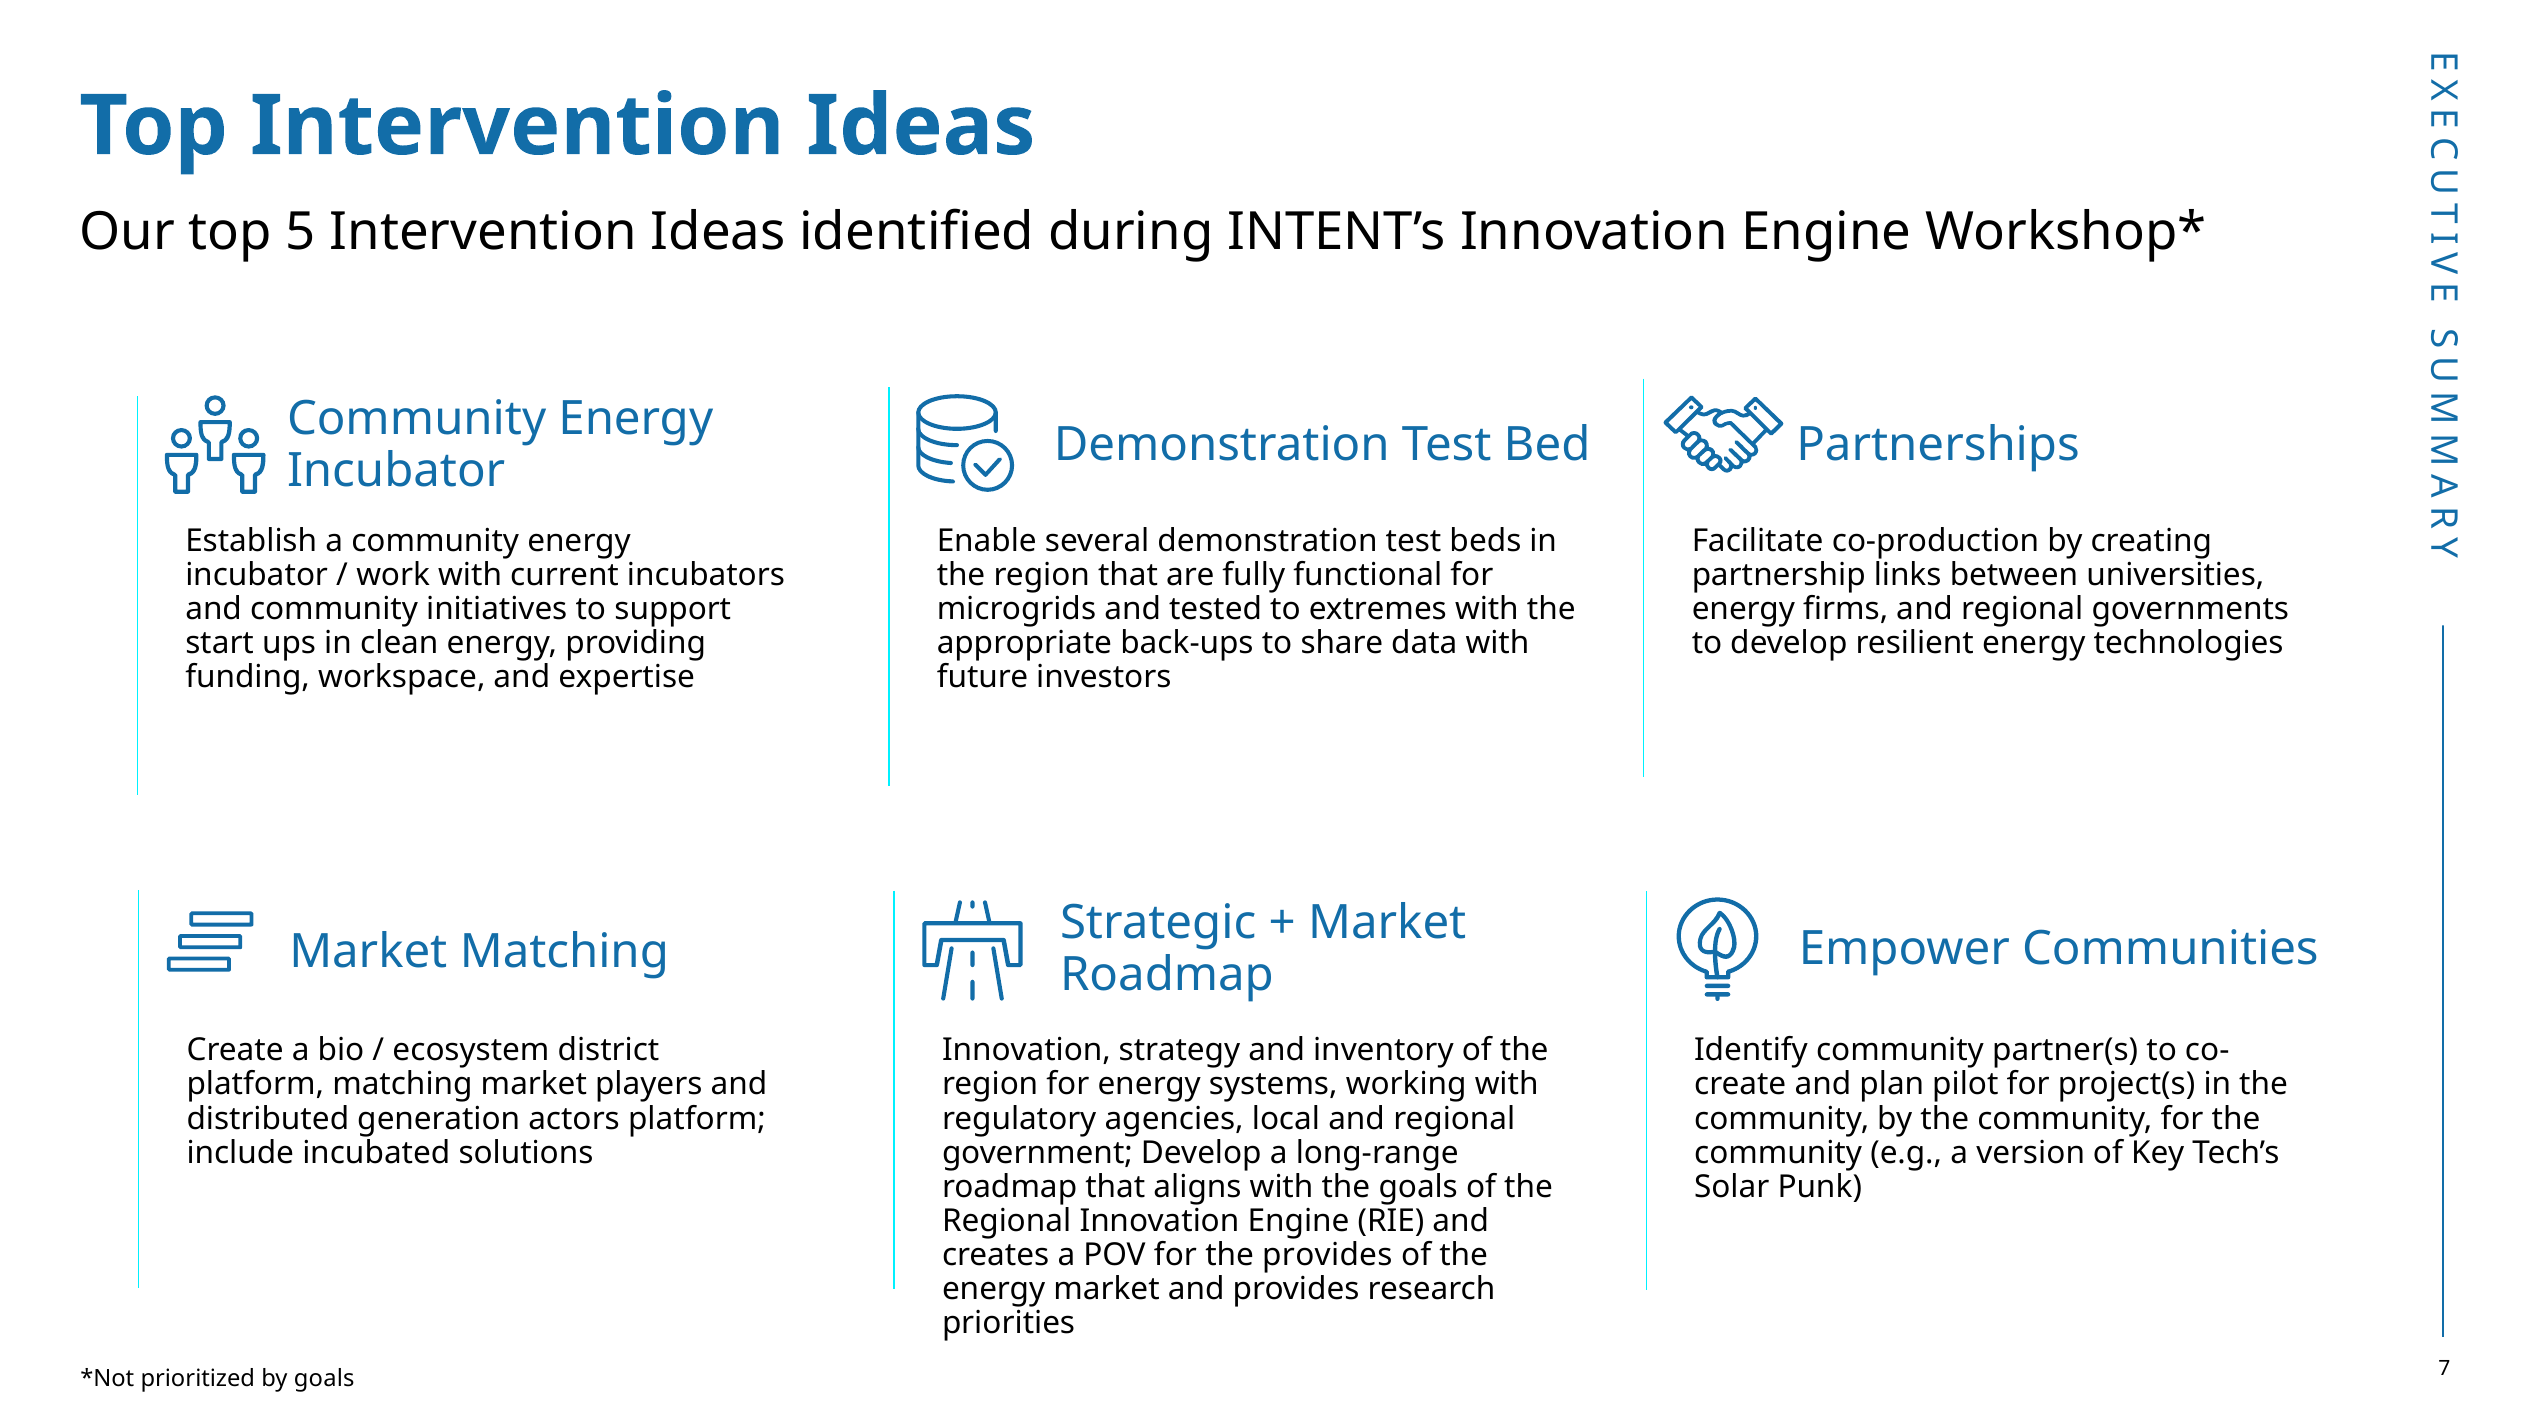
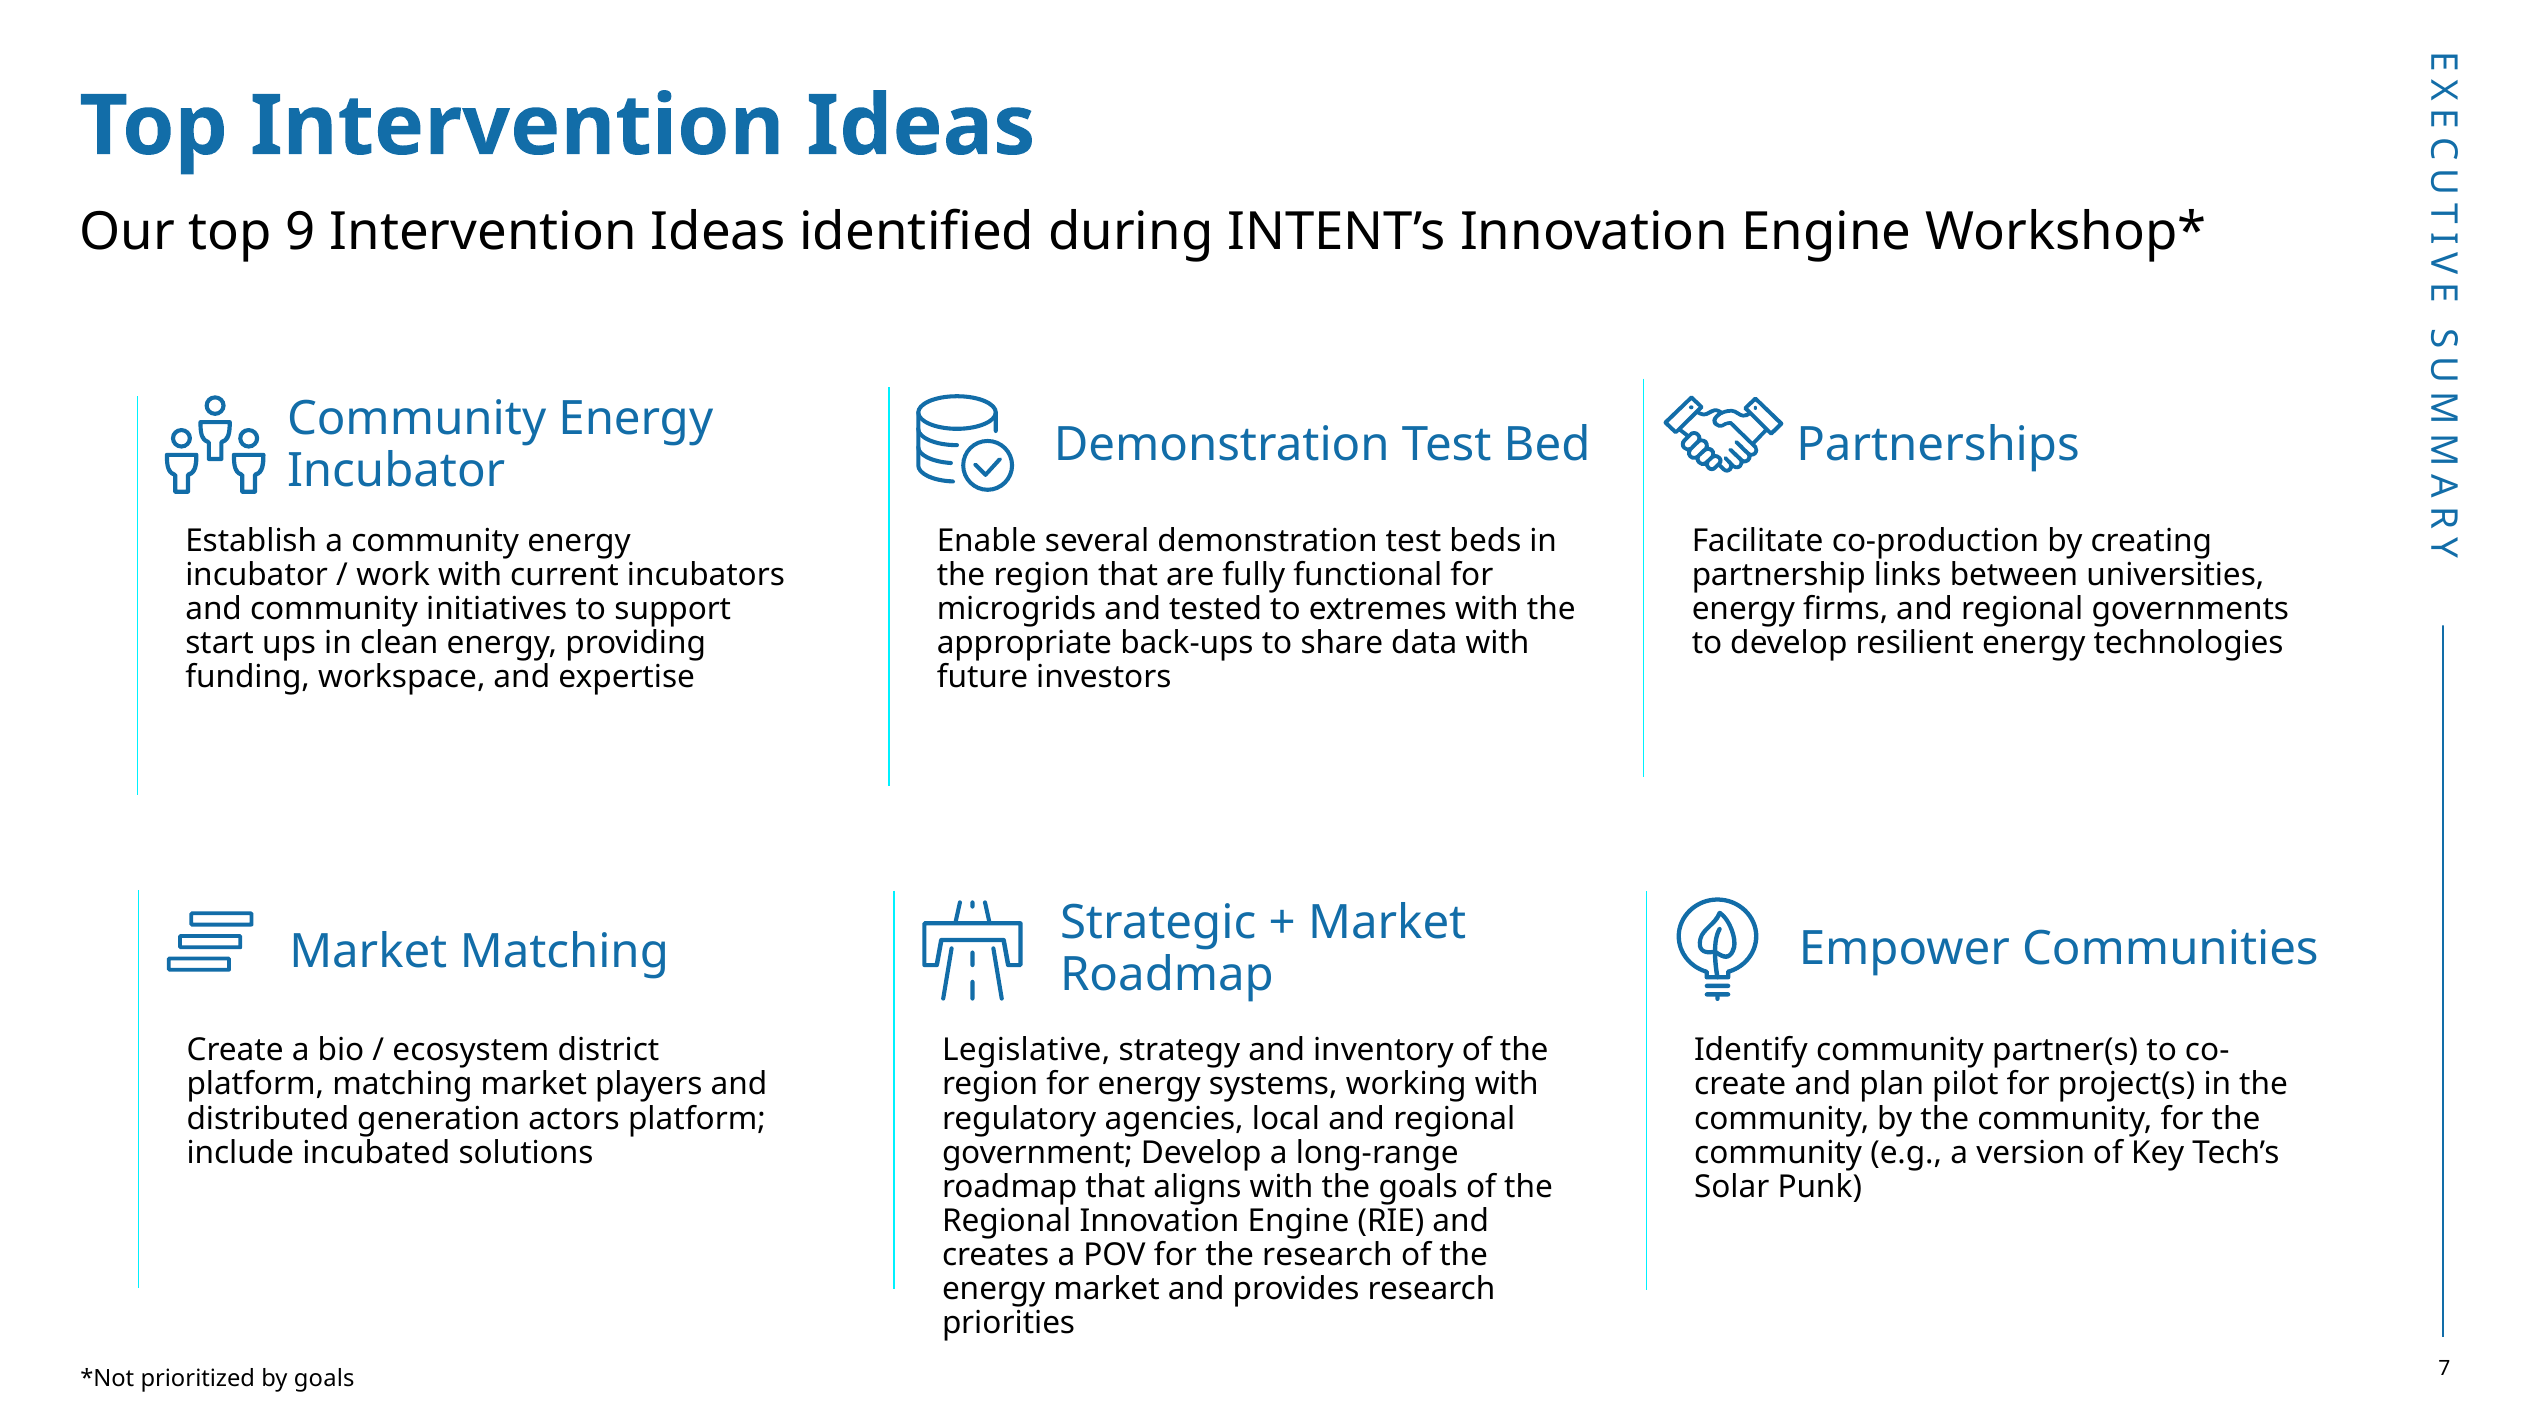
5: 5 -> 9 (301, 232)
Innovation: Innovation -> Legislative (1026, 1050)
the provides: provides -> research (1327, 1255)
